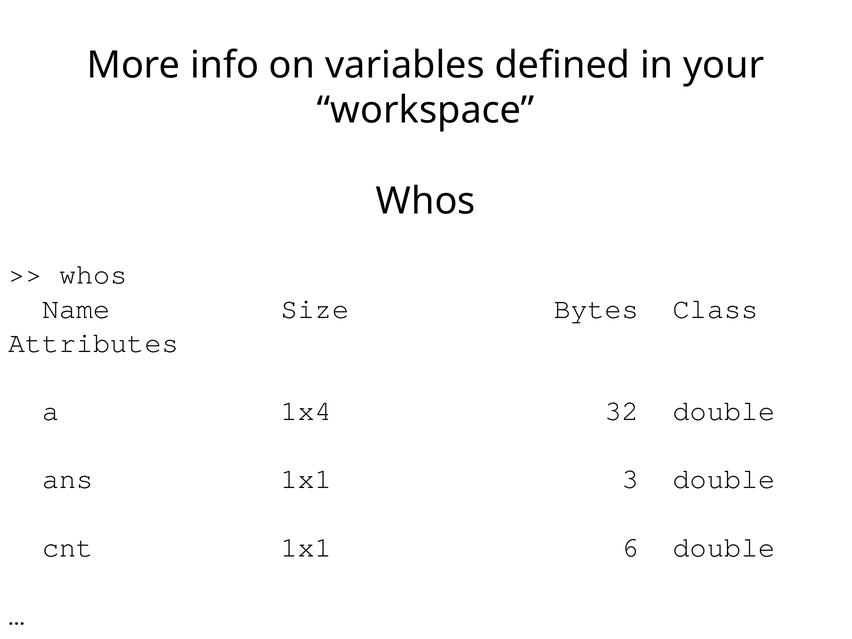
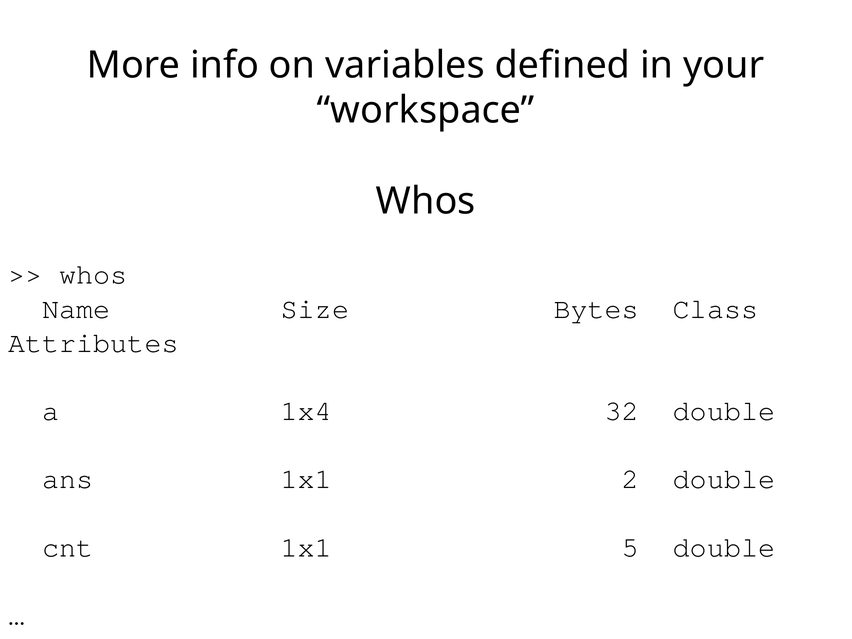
3: 3 -> 2 (630, 479)
6: 6 -> 5 (630, 547)
